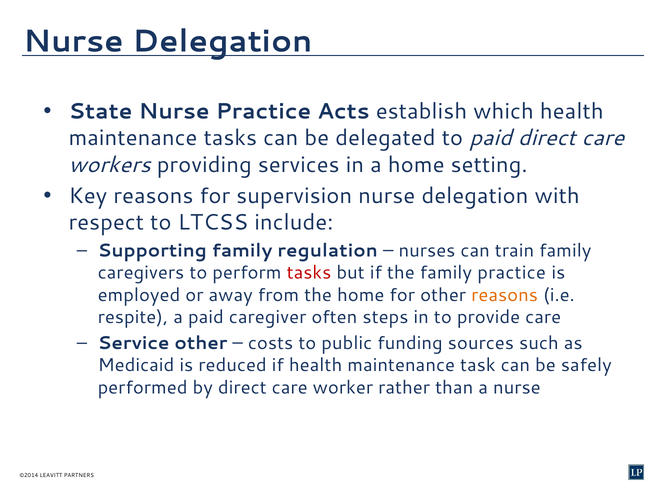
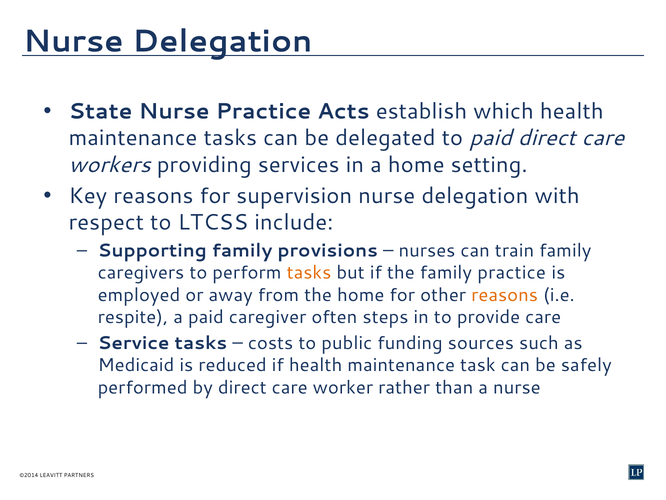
regulation: regulation -> provisions (328, 250)
tasks colour: red -> orange (309, 272)
Service other: other -> tasks (201, 343)
